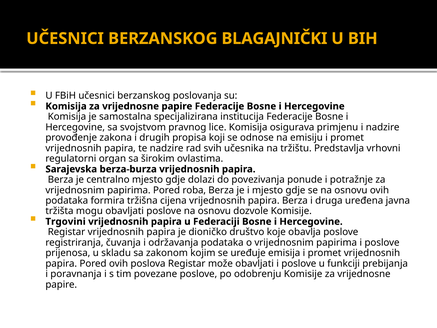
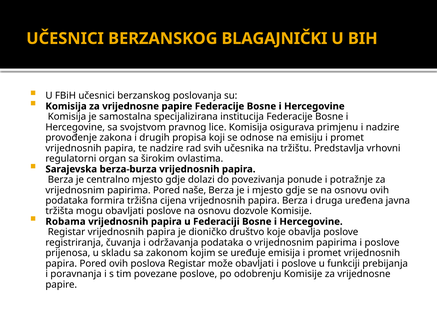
roba: roba -> naše (194, 190)
Trgovini: Trgovini -> Robama (66, 221)
